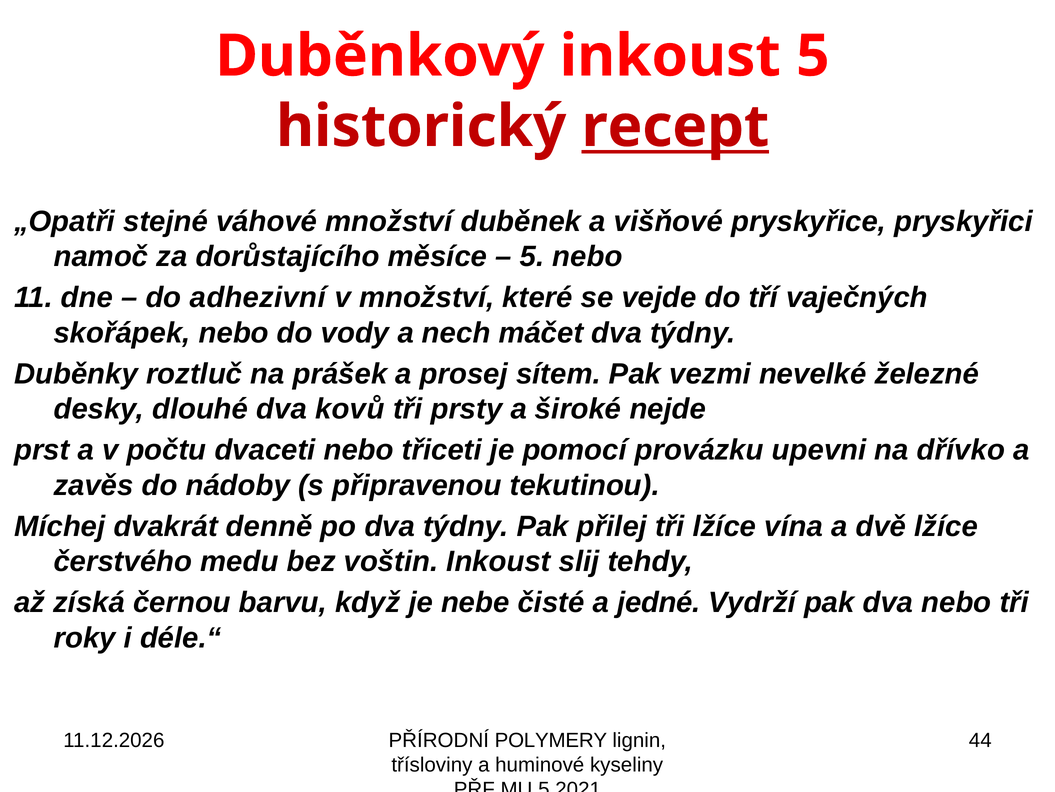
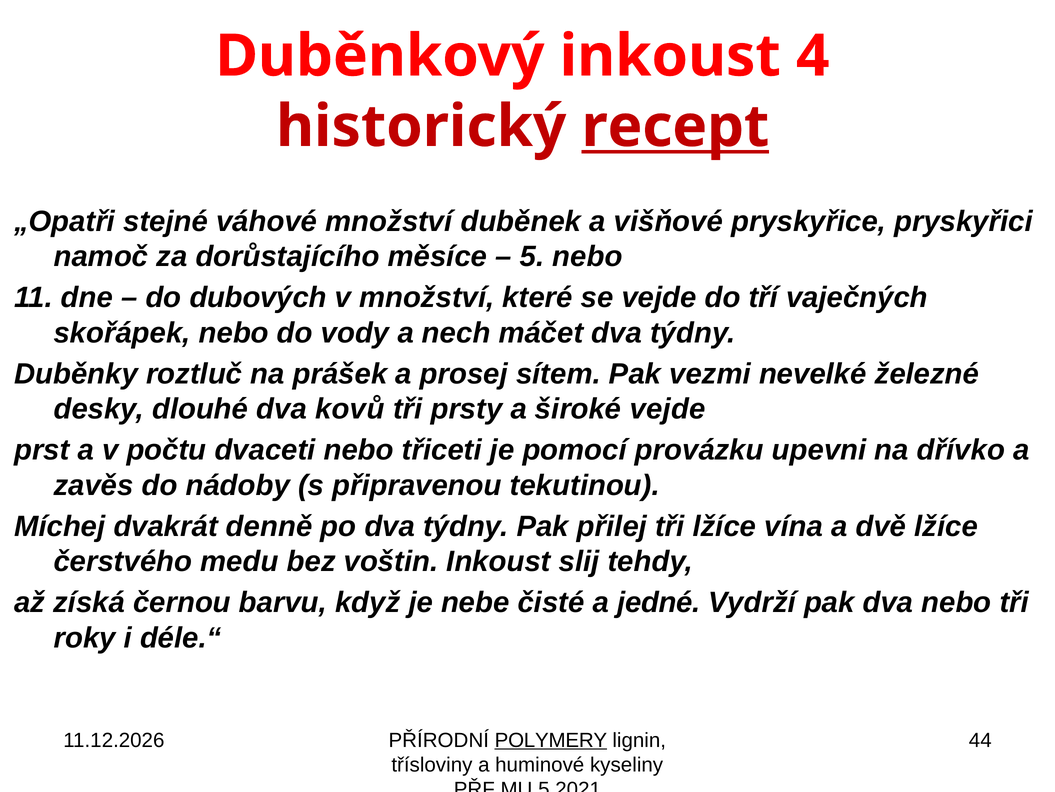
inkoust 5: 5 -> 4 (813, 56)
adhezivní: adhezivní -> dubových (258, 297)
široké nejde: nejde -> vejde (668, 409)
POLYMERY underline: none -> present (551, 740)
